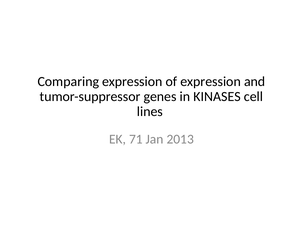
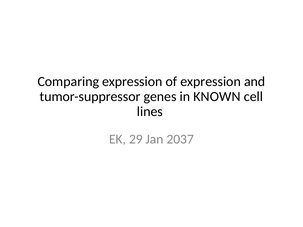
KINASES: KINASES -> KNOWN (217, 97)
71: 71 -> 29 (136, 139)
2013: 2013 -> 2037 (180, 139)
